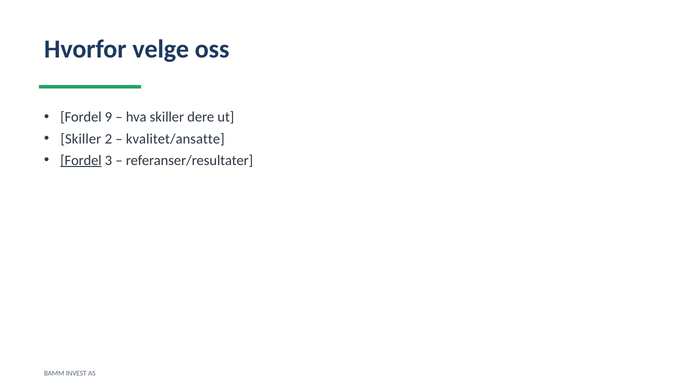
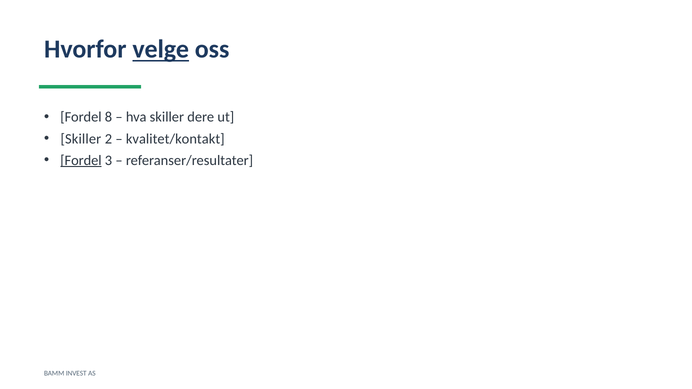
velge underline: none -> present (161, 49)
9: 9 -> 8 (109, 117)
kvalitet/ansatte: kvalitet/ansatte -> kvalitet/kontakt (175, 139)
